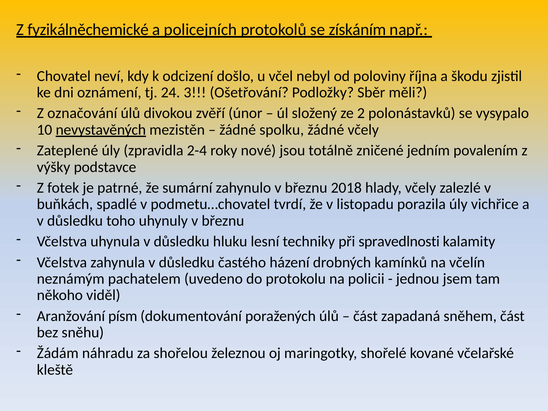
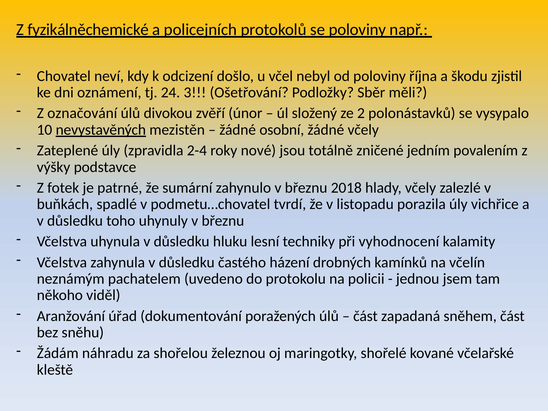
se získáním: získáním -> poloviny (357, 30)
spolku: spolku -> osobní (282, 130)
spravedlnosti: spravedlnosti -> vyhodnocení (399, 242)
písm: písm -> úřad (123, 316)
